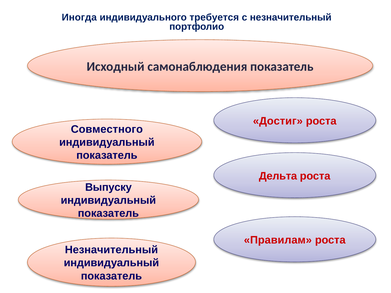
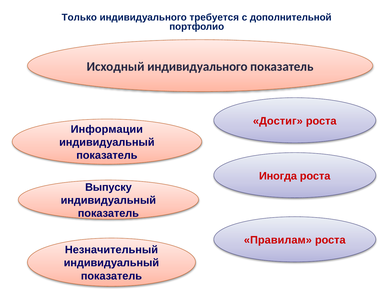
Иногда: Иногда -> Только (79, 17)
с незначительный: незначительный -> дополнительной (291, 17)
Исходный самонаблюдения: самонаблюдения -> индивидуального (197, 67)
Совместного: Совместного -> Информации (107, 129)
Дельта: Дельта -> Иногда (278, 176)
